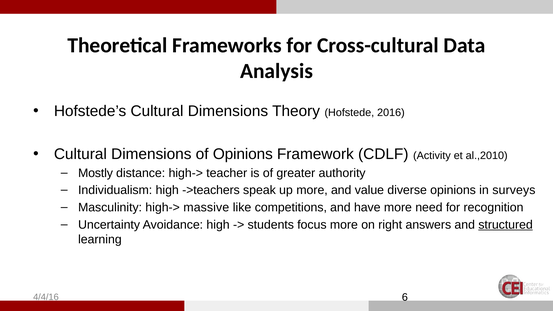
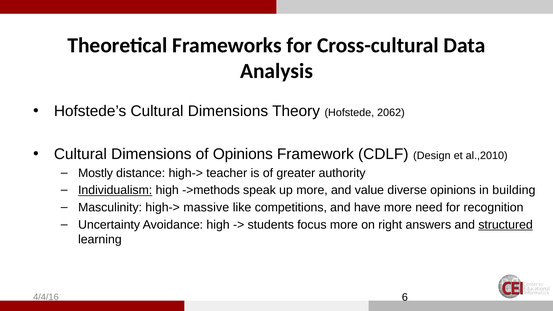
2016: 2016 -> 2062 (391, 113)
Activity: Activity -> Design (432, 156)
Individualism underline: none -> present (115, 190)
->teachers: ->teachers -> ->methods (211, 190)
surveys: surveys -> building (514, 190)
